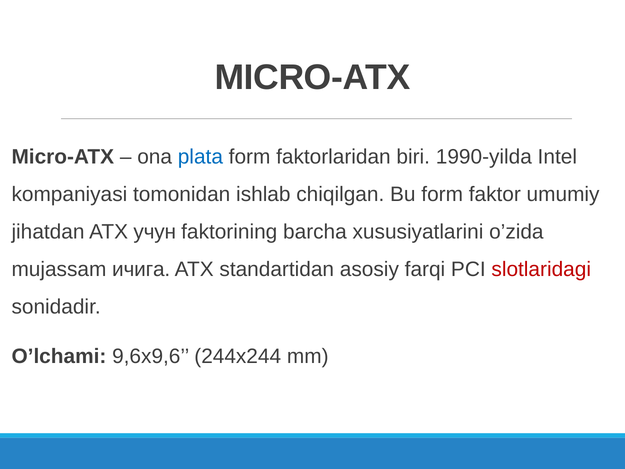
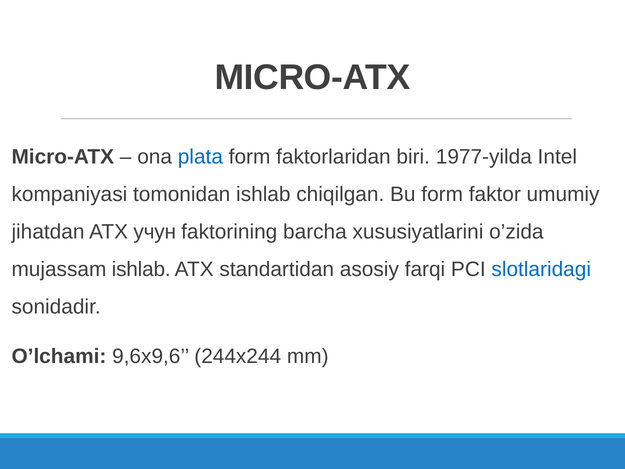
1990-yilda: 1990-yilda -> 1977-yilda (484, 157)
mujassam ичига: ичига -> ishlab (141, 269)
slotlaridagi colour: red -> blue (541, 269)
